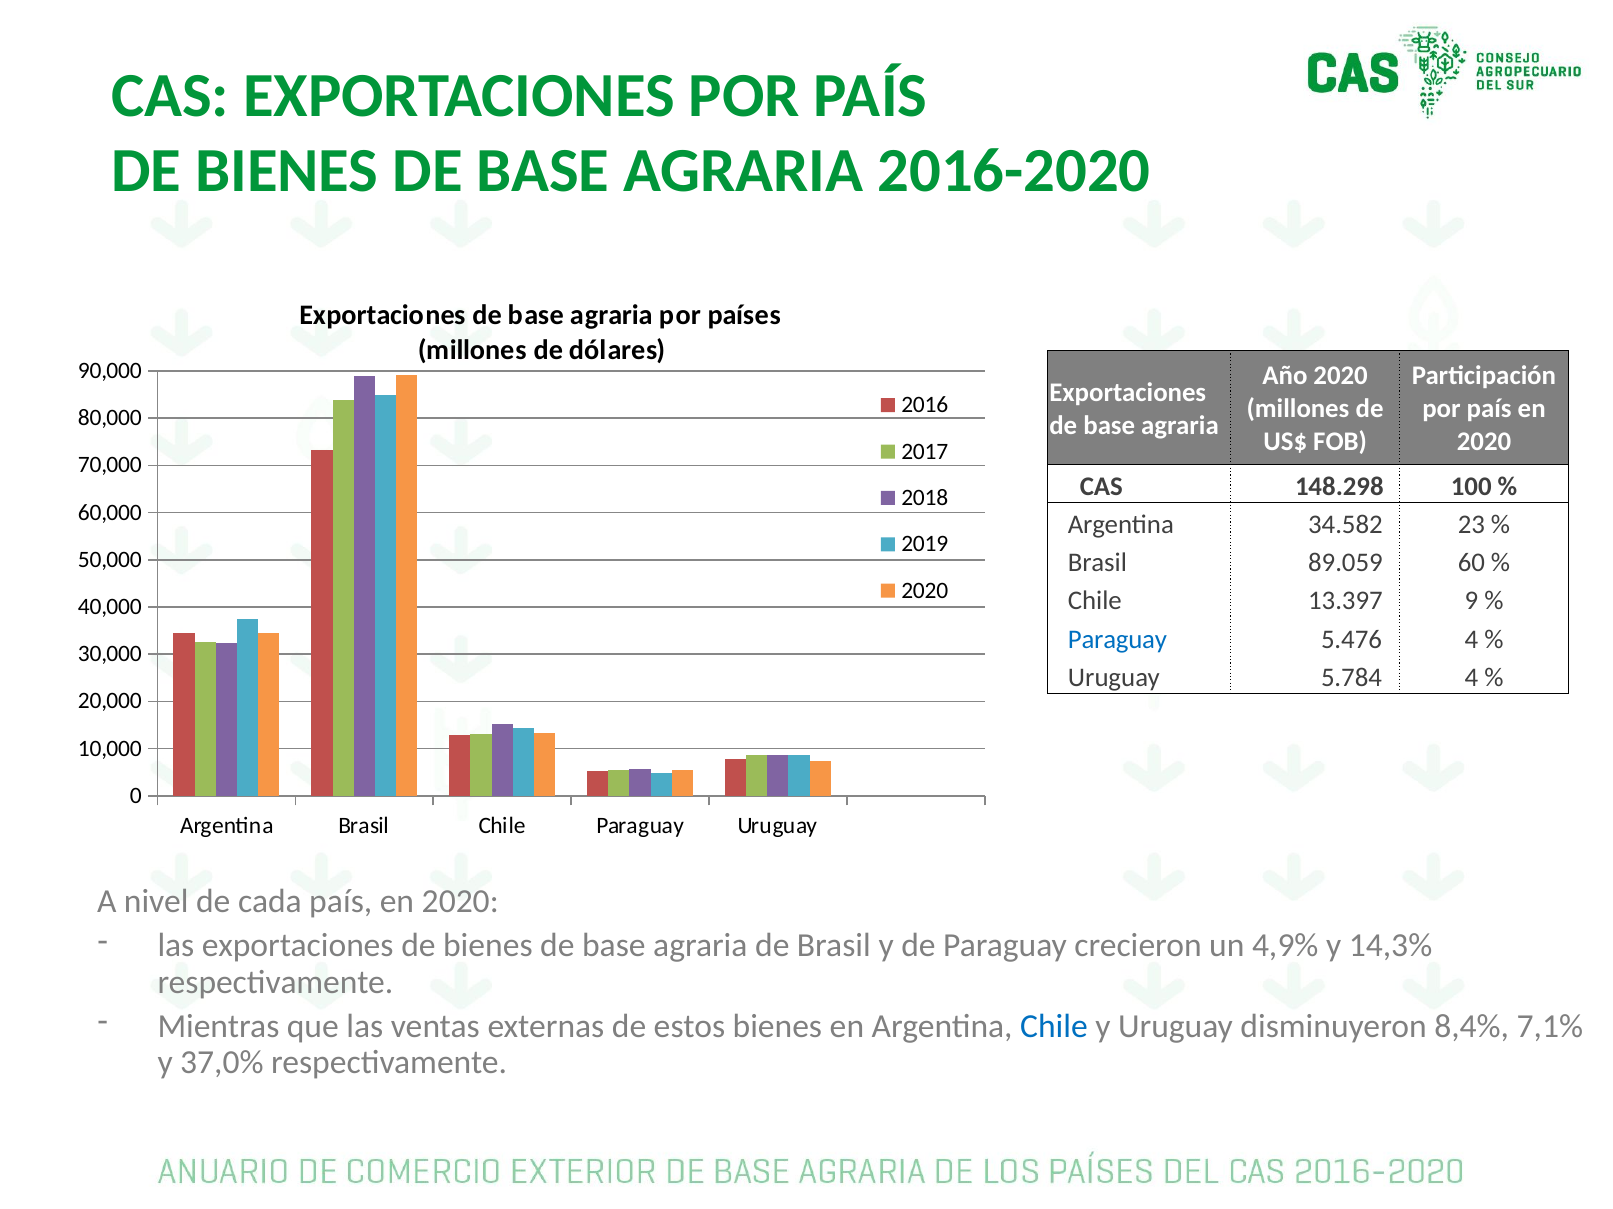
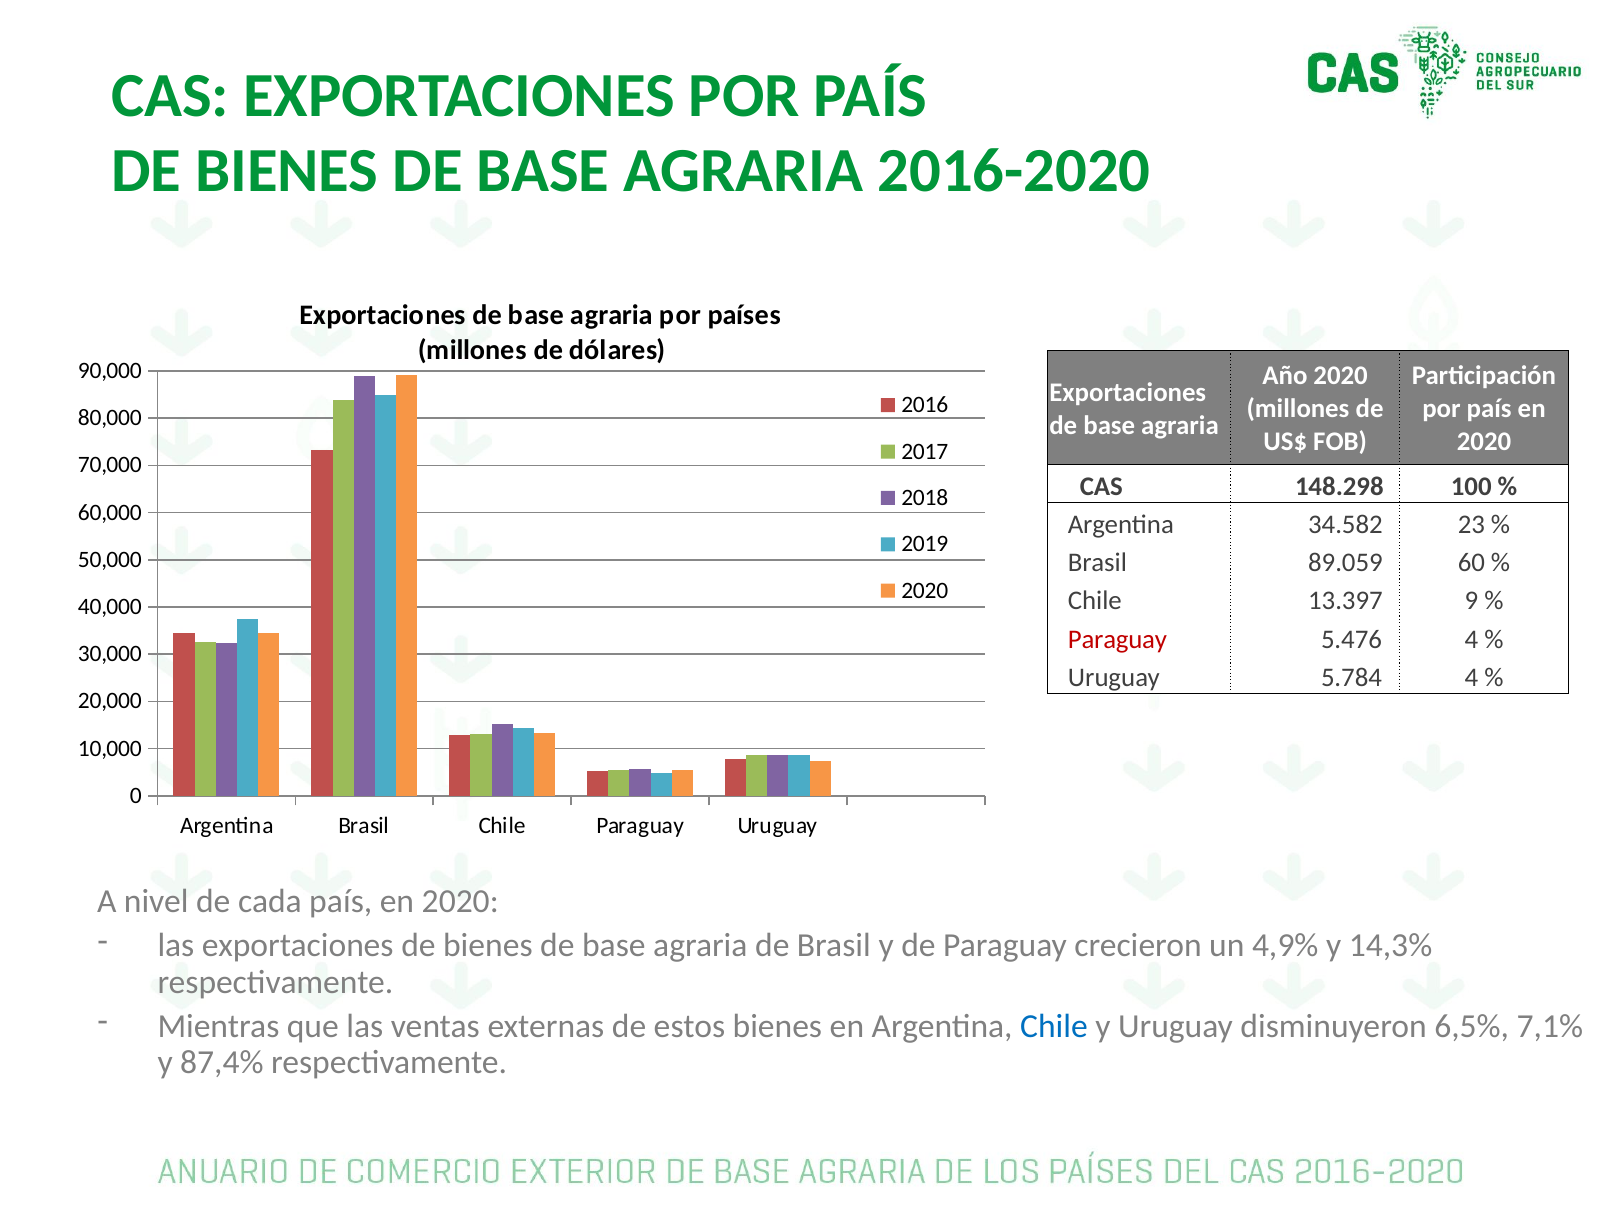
Paraguay colour: blue -> red (1117, 640)
8,4%: 8,4% -> 6,5% (1472, 1027)
37,0%: 37,0% -> 87,4% (222, 1063)
